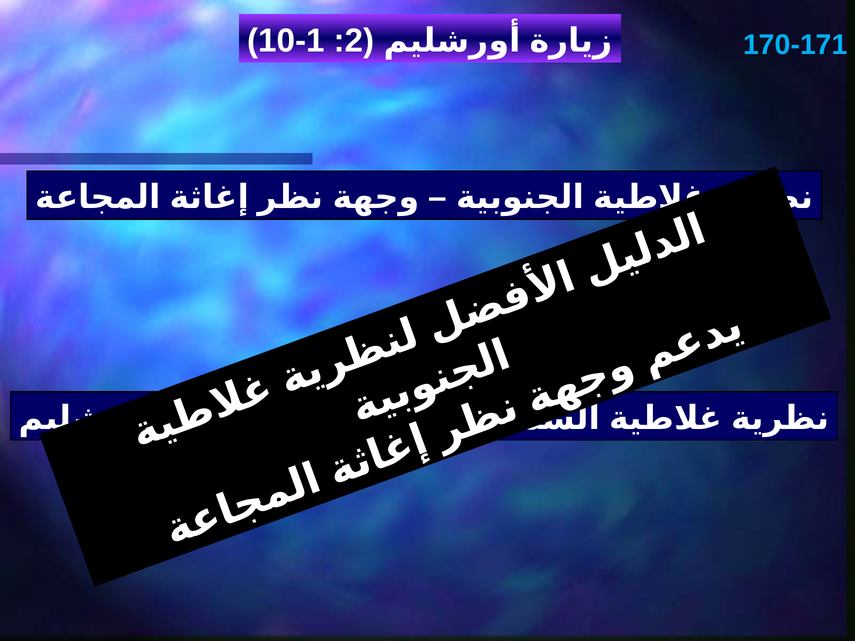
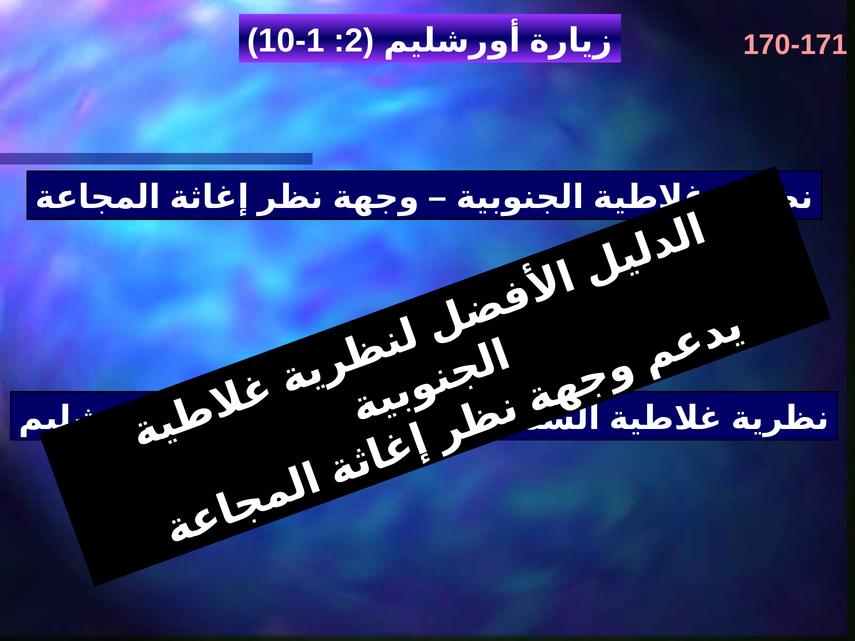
170-171 colour: light blue -> pink (795, 45)
